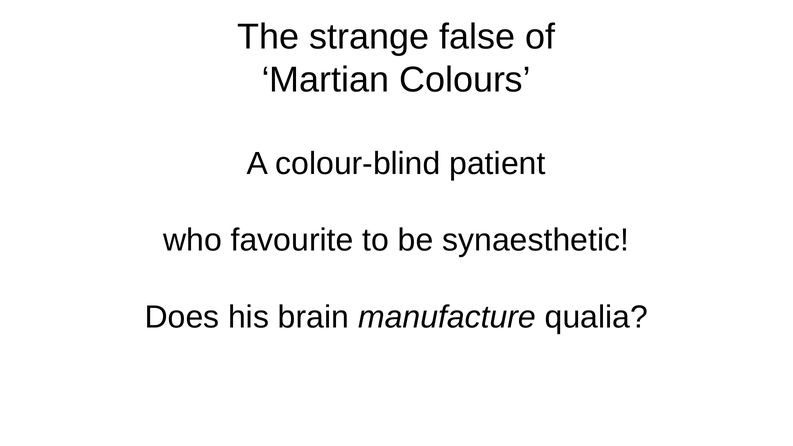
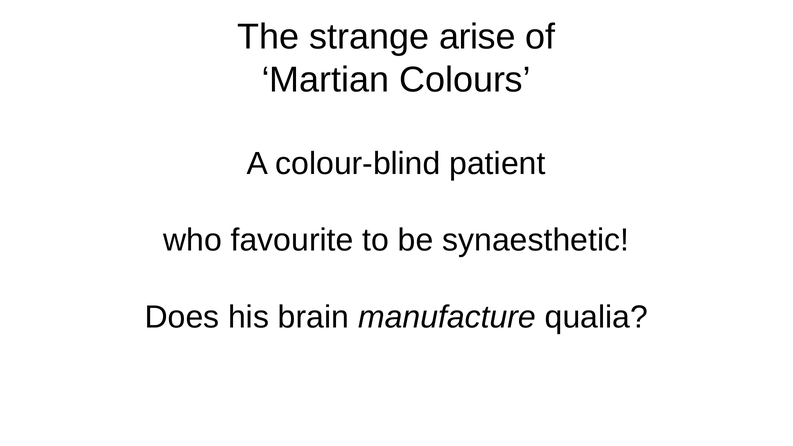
false: false -> arise (477, 37)
